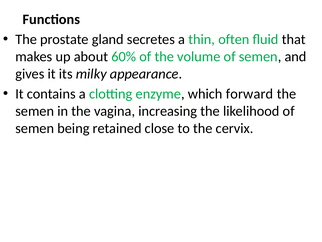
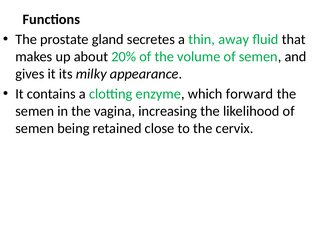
often: often -> away (234, 39)
60%: 60% -> 20% (124, 57)
